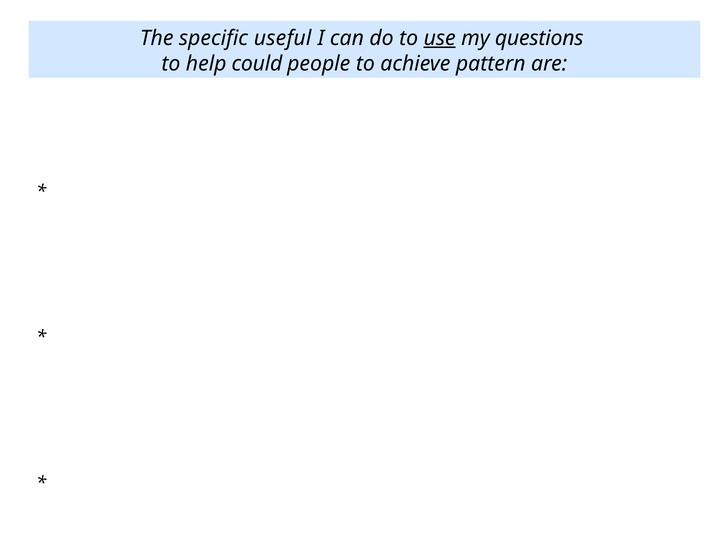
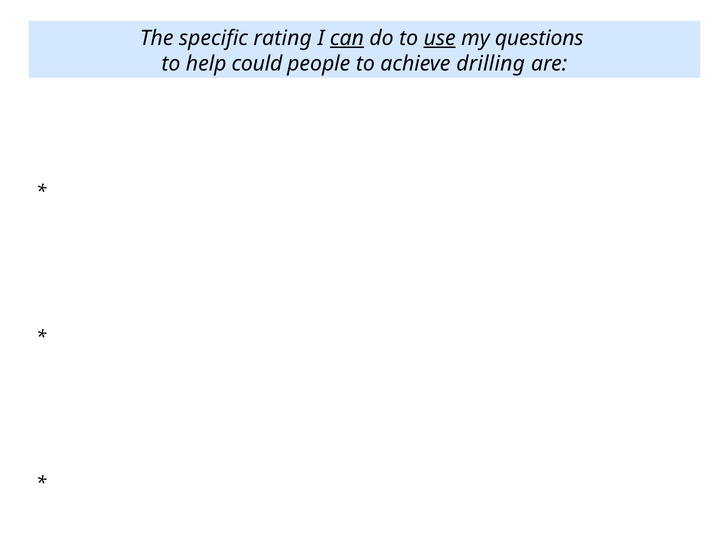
useful: useful -> rating (283, 38)
can underline: none -> present (347, 38)
pattern: pattern -> drilling (491, 64)
